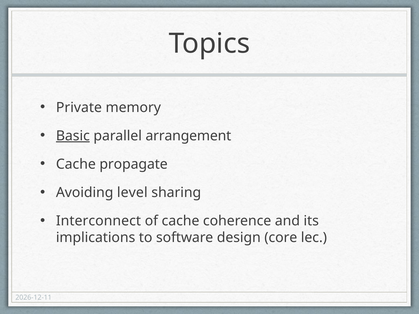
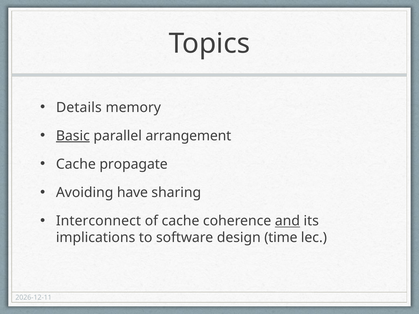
Private: Private -> Details (79, 107)
level: level -> have (132, 193)
and underline: none -> present (287, 221)
core: core -> time (281, 238)
